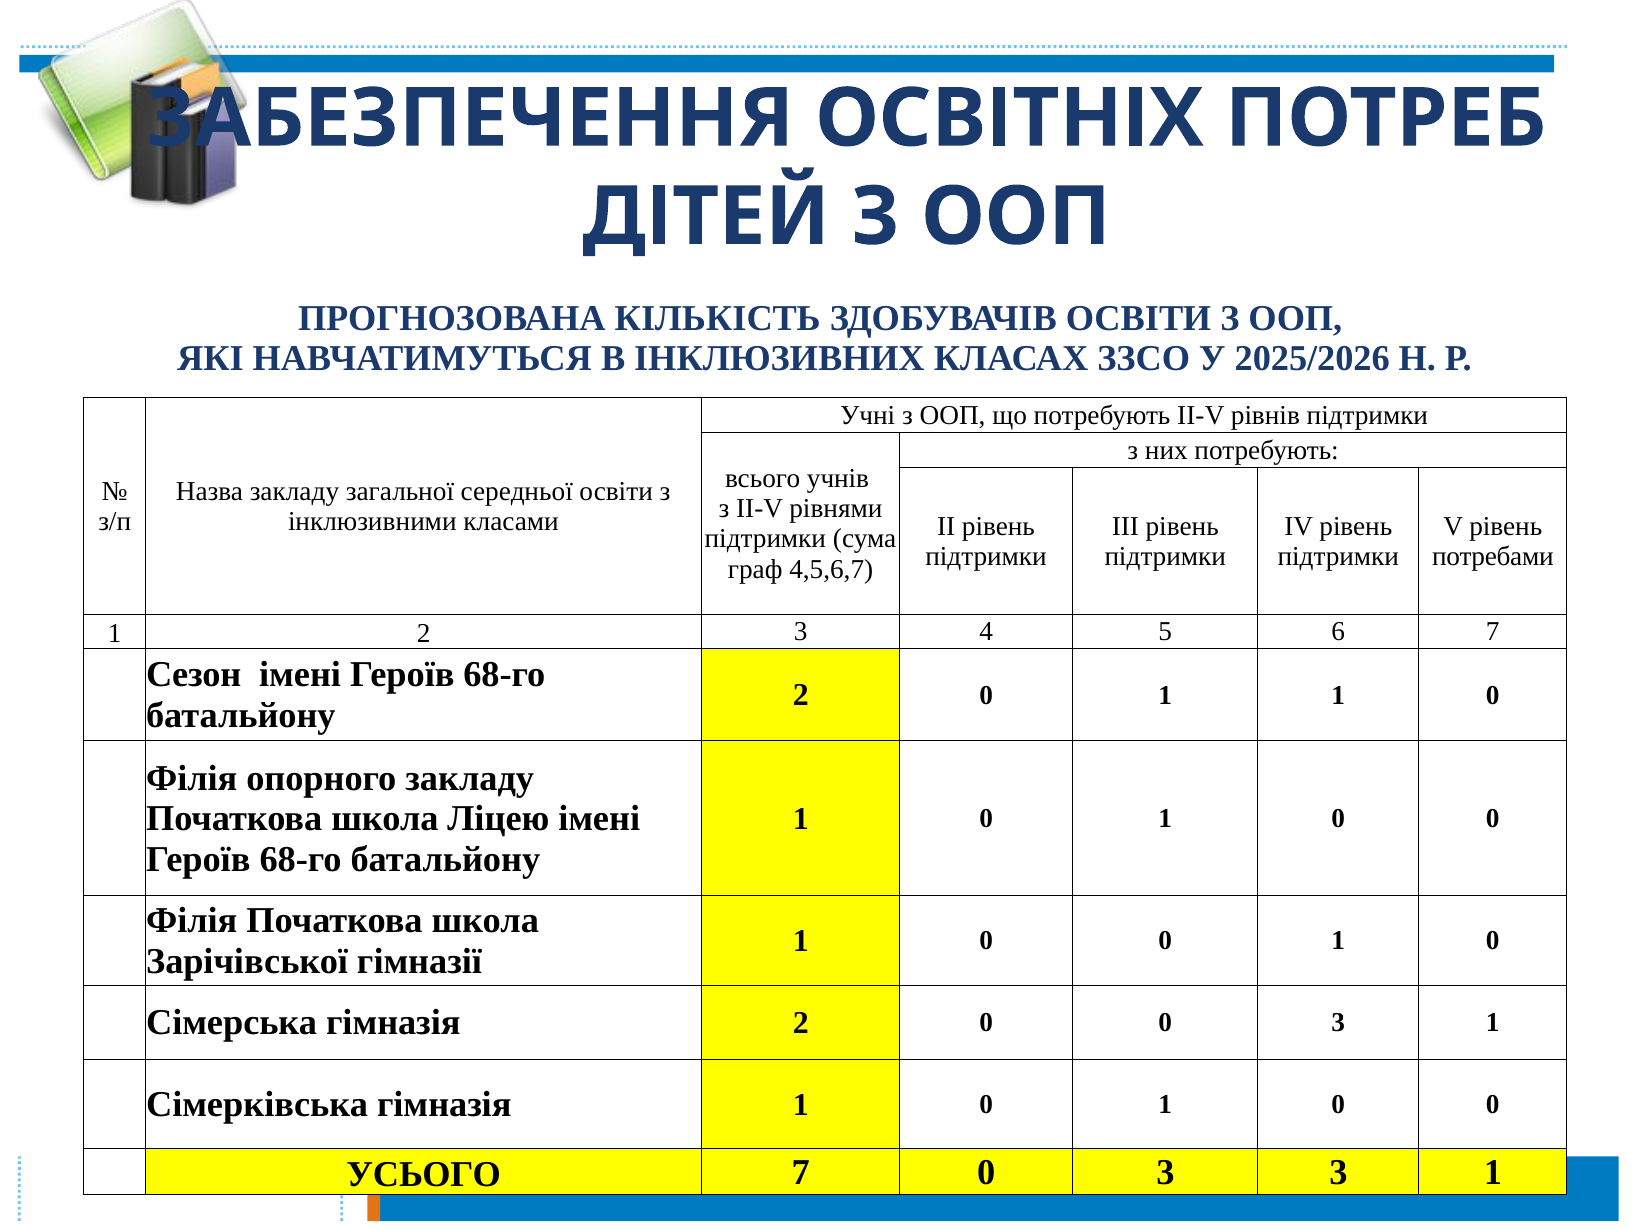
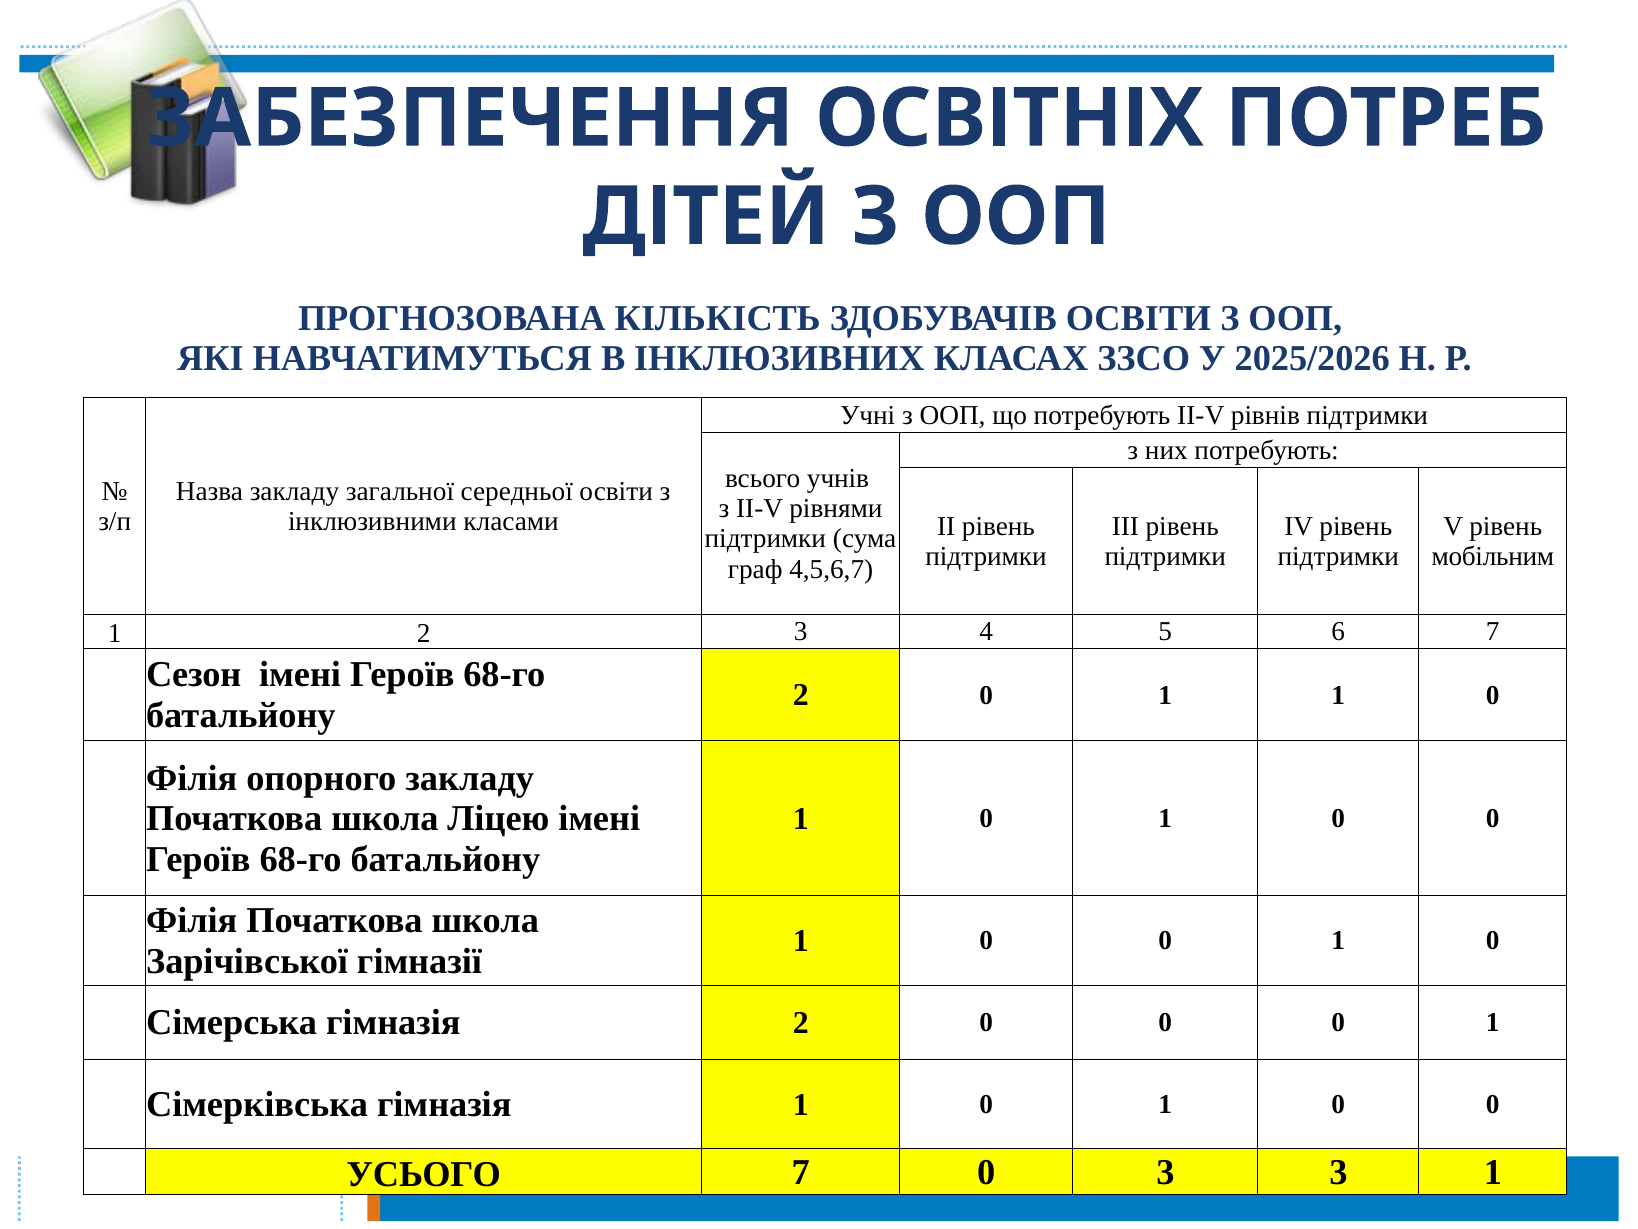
потребами: потребами -> мобільним (1493, 556)
0 0 3: 3 -> 0 (1338, 1022)
